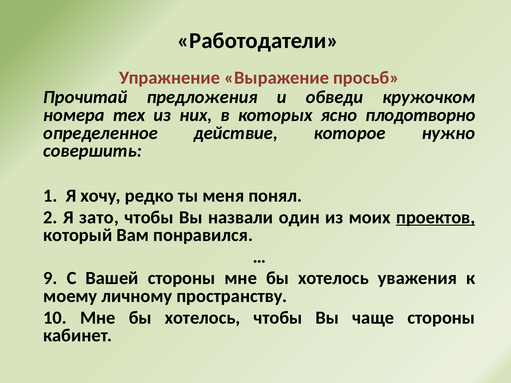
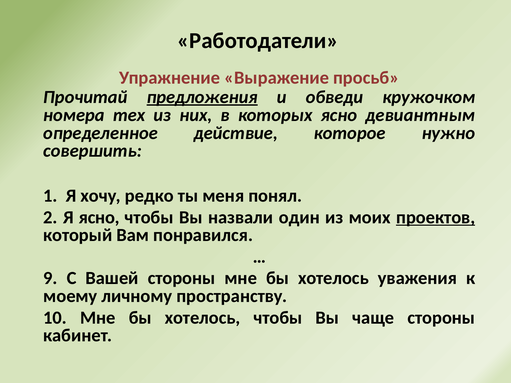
предложения underline: none -> present (202, 97)
плодотворно: плодотворно -> девиантным (420, 115)
Я зато: зато -> ясно (99, 217)
